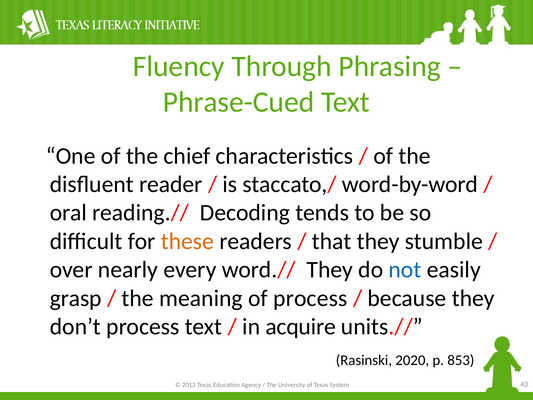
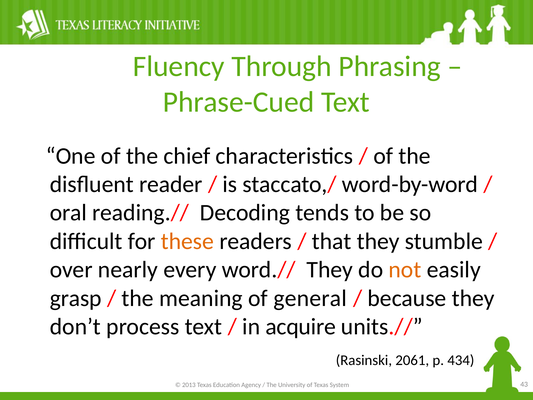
not colour: blue -> orange (405, 270)
of process: process -> general (310, 298)
2020: 2020 -> 2061 (412, 360)
853: 853 -> 434 (461, 360)
